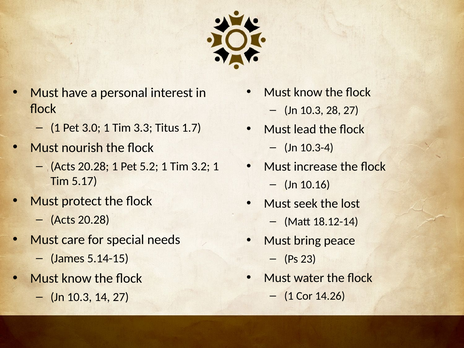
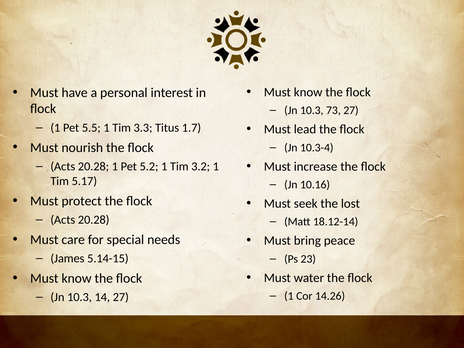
28: 28 -> 73 (333, 110)
3.0: 3.0 -> 5.5 (91, 128)
